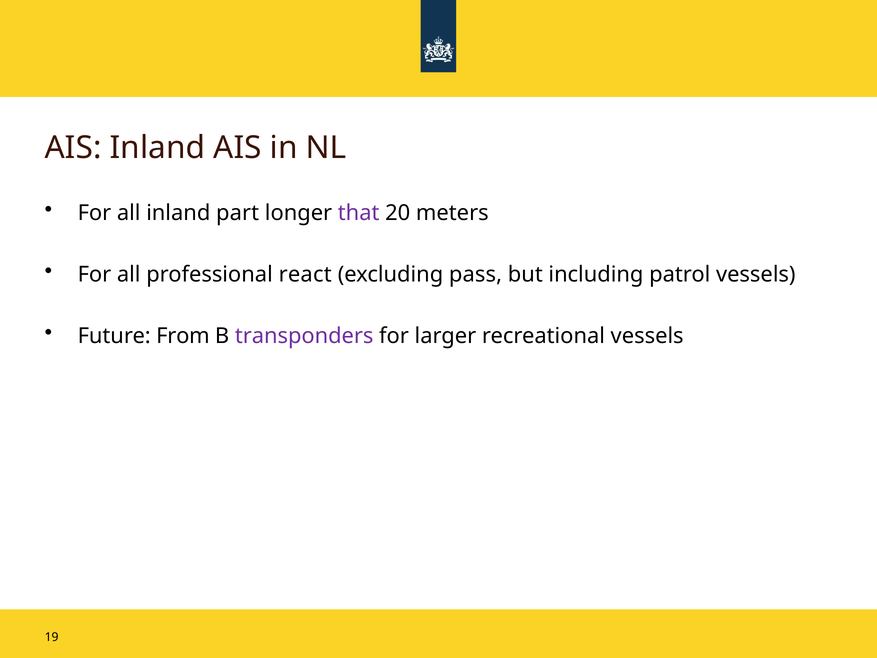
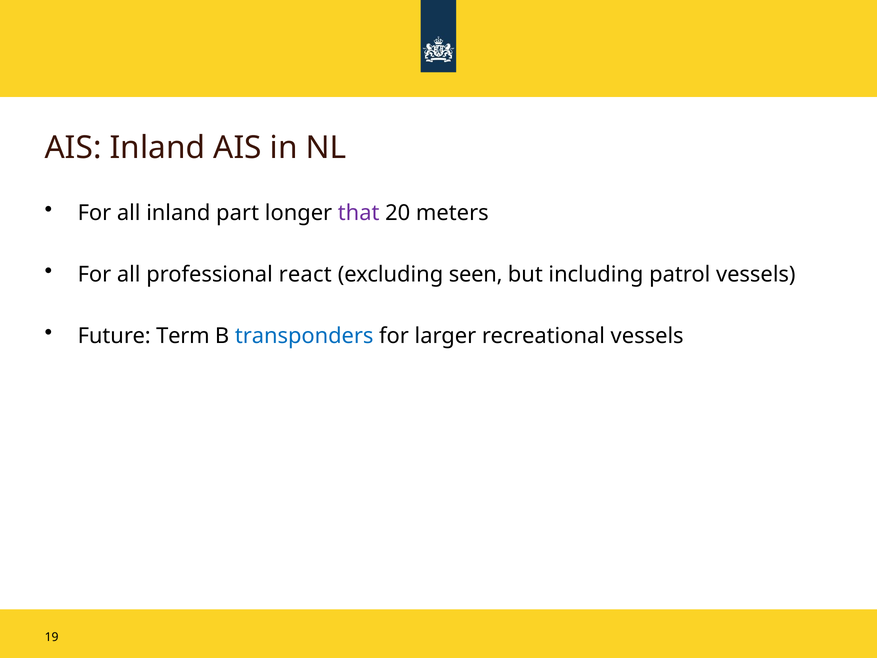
pass: pass -> seen (476, 274)
From: From -> Term (183, 336)
transponders colour: purple -> blue (304, 336)
